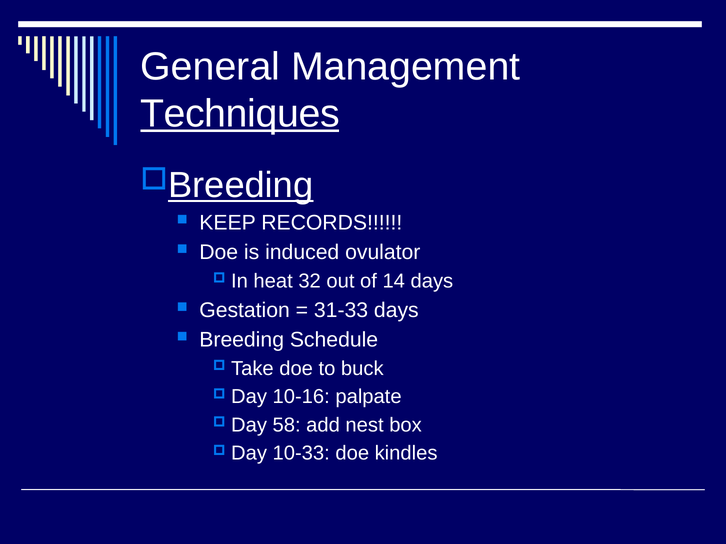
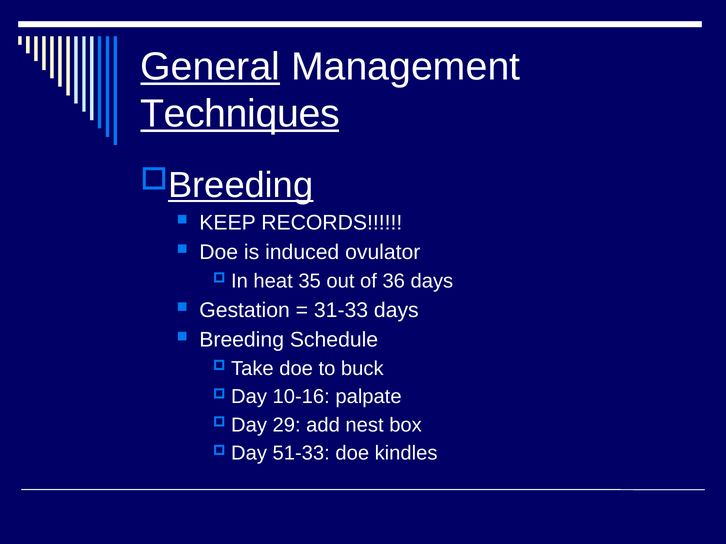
General underline: none -> present (210, 67)
32: 32 -> 35 (310, 281)
14: 14 -> 36 (394, 281)
58: 58 -> 29 (287, 425)
10-33: 10-33 -> 51-33 (301, 454)
